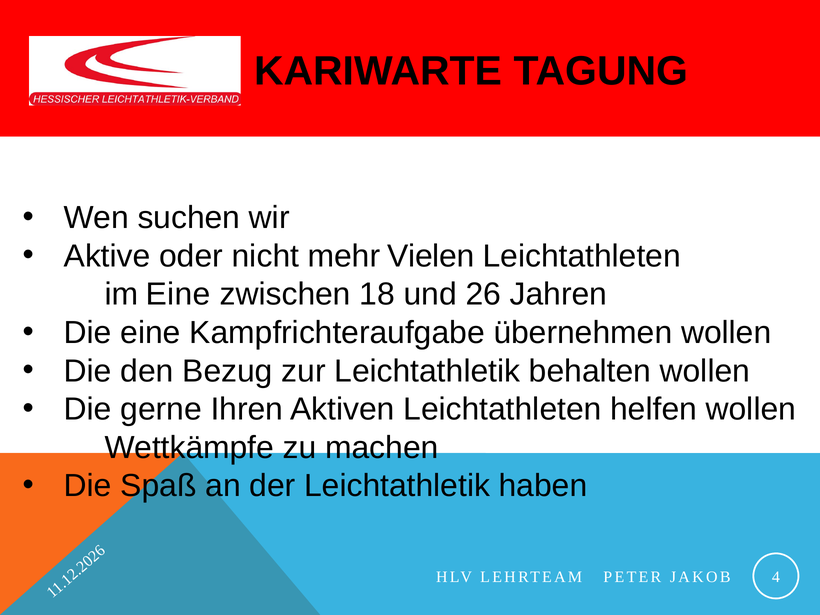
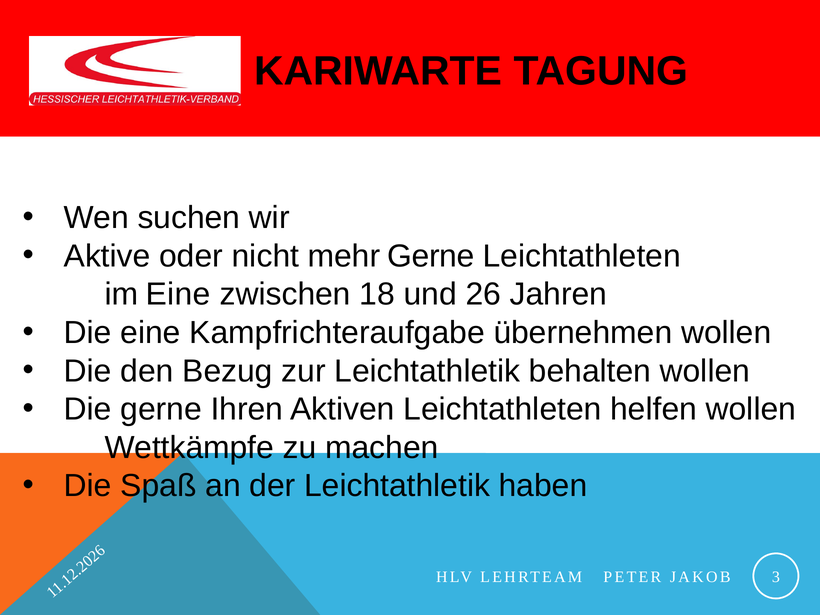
mehr Vielen: Vielen -> Gerne (431, 256)
4: 4 -> 3 (776, 577)
